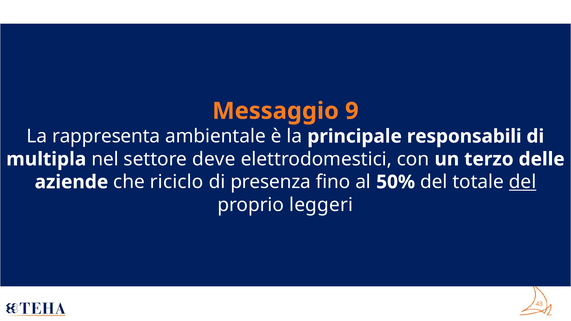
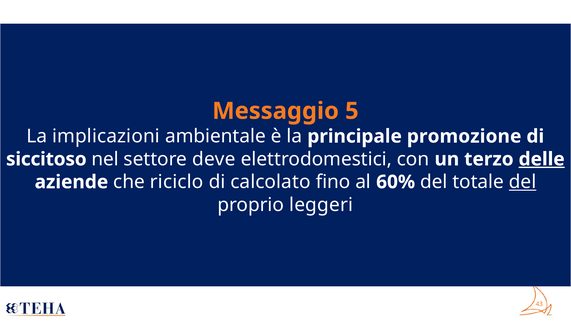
9: 9 -> 5 (352, 111)
rappresenta: rappresenta -> implicazioni (106, 136)
responsabili: responsabili -> promozione (464, 136)
multipla: multipla -> siccitoso (46, 159)
delle underline: none -> present (542, 159)
presenza: presenza -> calcolato (270, 182)
50%: 50% -> 60% (396, 182)
